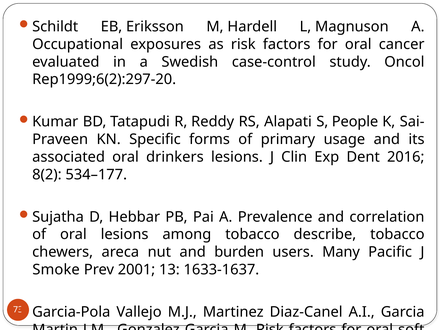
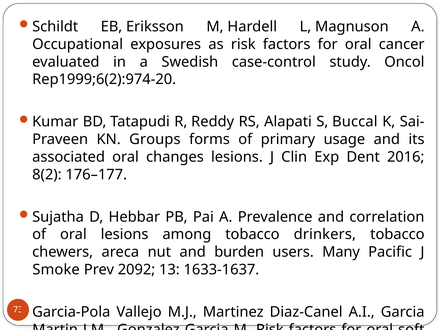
Rep1999;6(2):297-20: Rep1999;6(2):297-20 -> Rep1999;6(2):974-20 (104, 79)
People: People -> Buccal (355, 122)
Specific: Specific -> Groups (155, 139)
drinkers: drinkers -> changes (175, 157)
534–177: 534–177 -> 176–177 (96, 175)
describe: describe -> drinkers (325, 234)
2001: 2001 -> 2092 (137, 270)
